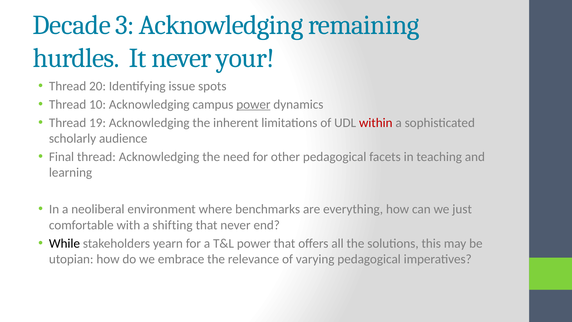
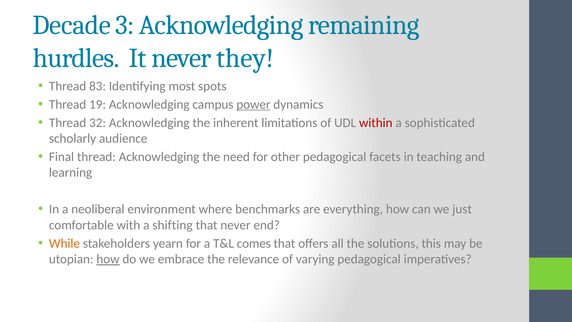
your: your -> they (245, 58)
20: 20 -> 83 (98, 86)
issue: issue -> most (182, 86)
10: 10 -> 19 (98, 104)
19: 19 -> 32 (98, 123)
While colour: black -> orange (64, 243)
T&L power: power -> comes (254, 243)
how underline: none -> present (108, 259)
